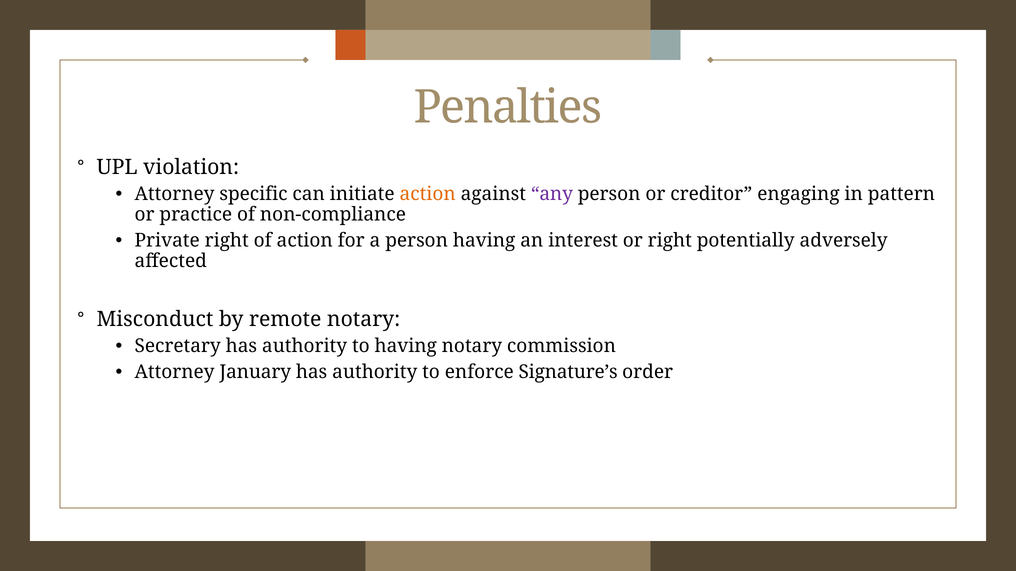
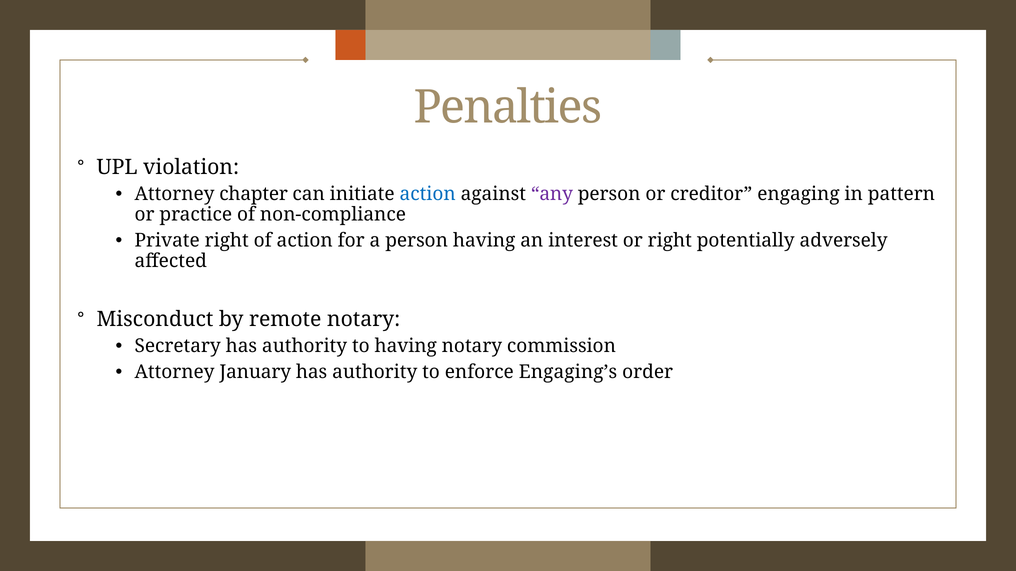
specific: specific -> chapter (254, 194)
action colour: orange -> blue (428, 194)
Signature’s: Signature’s -> Engaging’s (568, 372)
